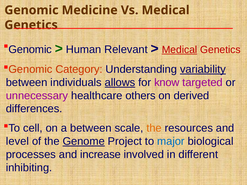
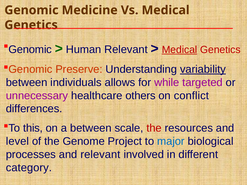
Category: Category -> Preserve (79, 69)
allows underline: present -> none (120, 83)
know: know -> while (167, 83)
derived: derived -> conflict (191, 96)
cell: cell -> this (33, 128)
the colour: orange -> red (154, 128)
Genome underline: present -> none (84, 141)
and increase: increase -> relevant (100, 155)
inhibiting: inhibiting -> category (29, 168)
